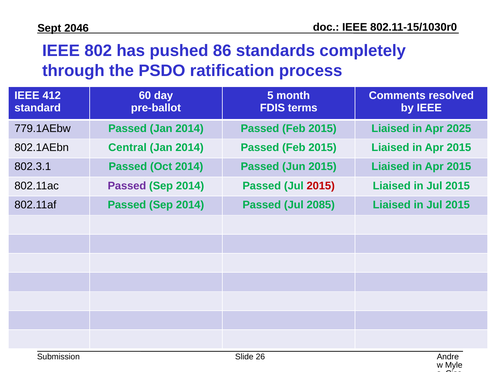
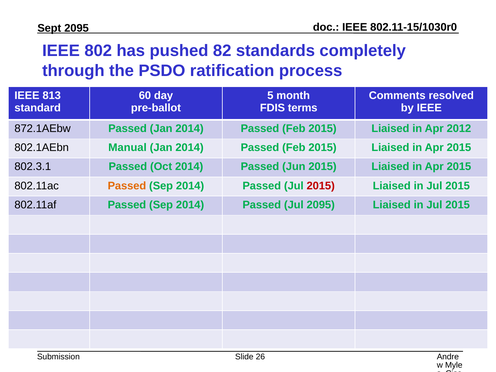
2046: 2046 -> 2095 (77, 28)
86: 86 -> 82 (222, 51)
412: 412 -> 813 (52, 96)
779.1AEbw: 779.1AEbw -> 872.1AEbw (43, 129)
2025: 2025 -> 2012 (459, 129)
Central: Central -> Manual (127, 148)
Passed colour: purple -> orange (127, 186)
Jul 2085: 2085 -> 2095 (321, 205)
